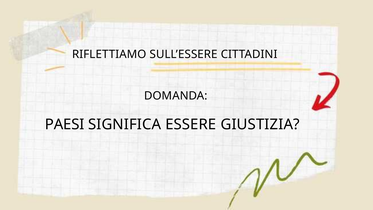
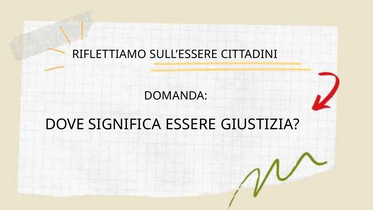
PAESI: PAESI -> DOVE (65, 124)
